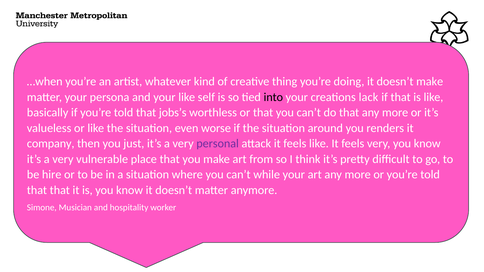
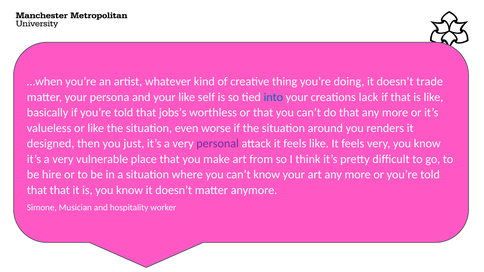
doesn’t make: make -> trade (430, 82)
into colour: black -> blue (273, 97)
company: company -> designed (51, 144)
can’t while: while -> know (267, 175)
